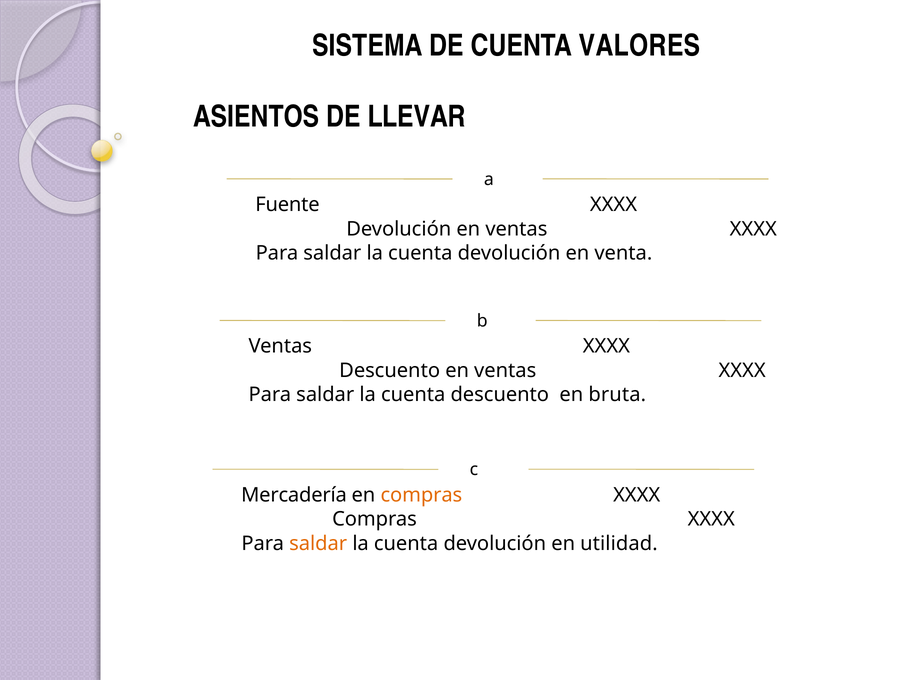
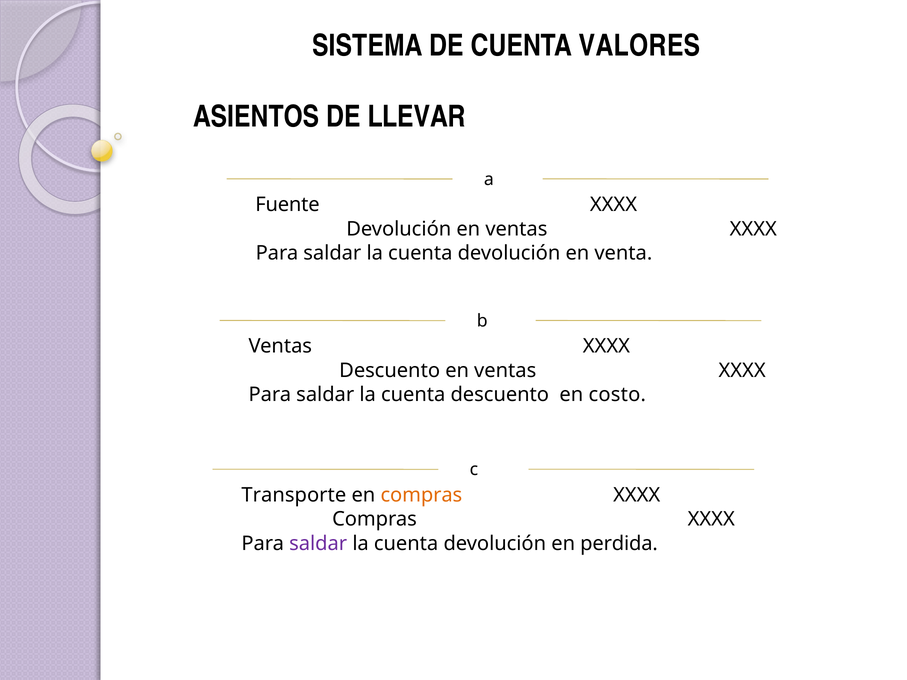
bruta: bruta -> costo (617, 395)
Mercadería: Mercadería -> Transporte (294, 495)
saldar colour: orange -> purple (318, 544)
utilidad: utilidad -> perdida (619, 544)
